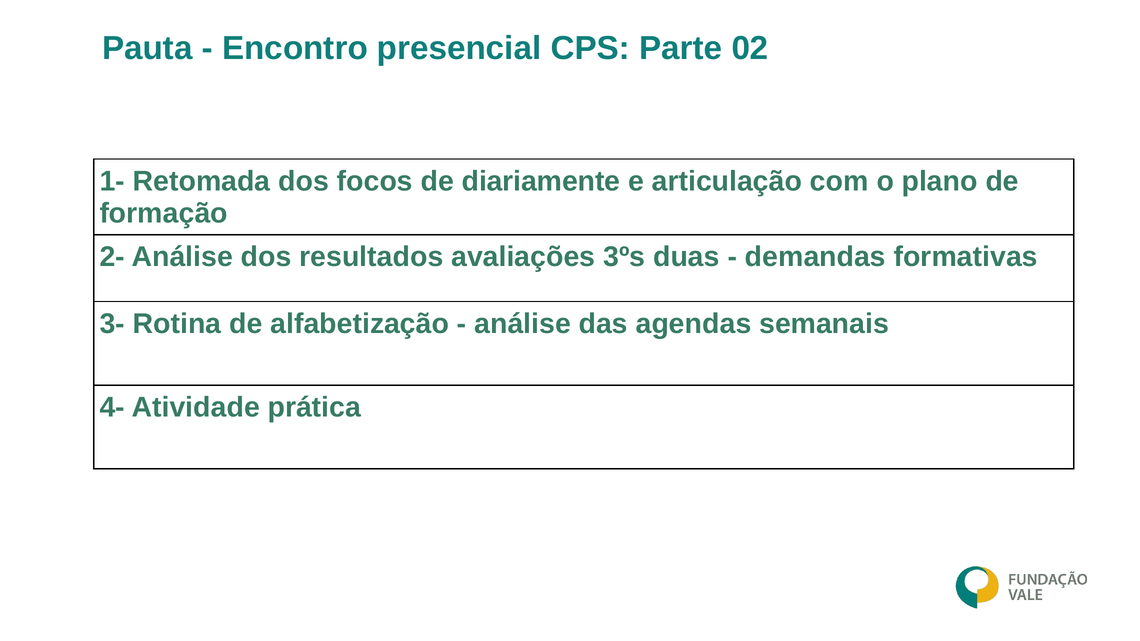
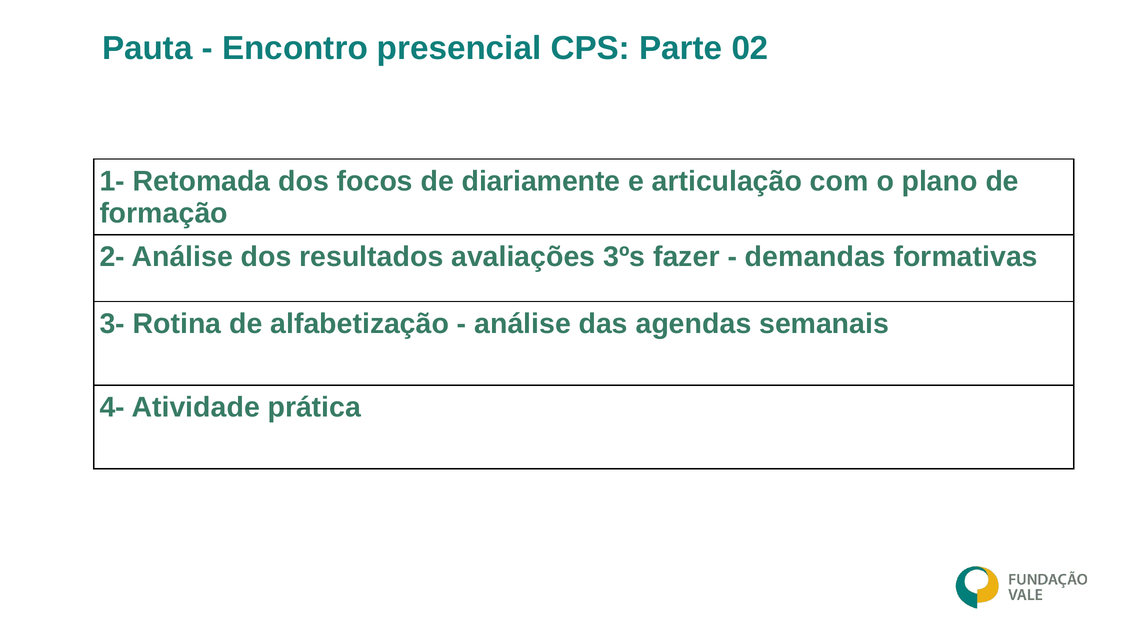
duas: duas -> fazer (686, 257)
